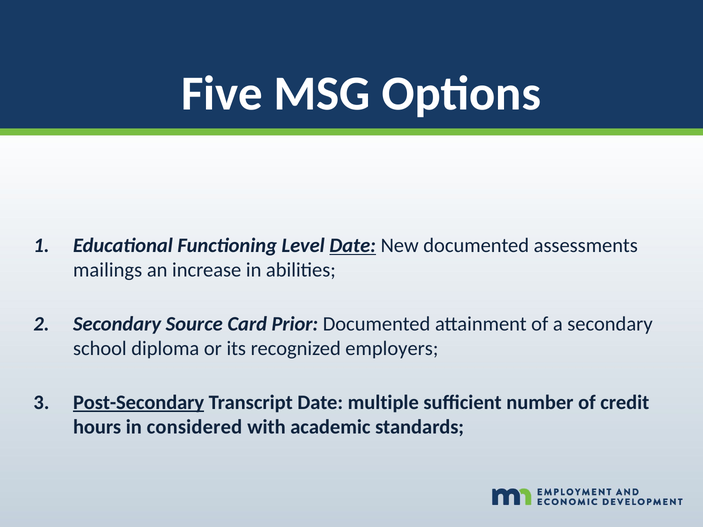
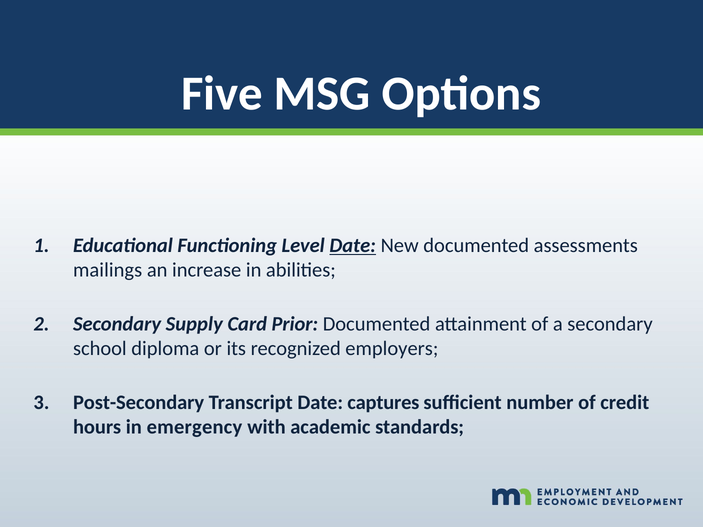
Source: Source -> Supply (194, 324)
Post-Secondary underline: present -> none (139, 403)
multiple: multiple -> captures (383, 403)
considered: considered -> emergency (194, 427)
